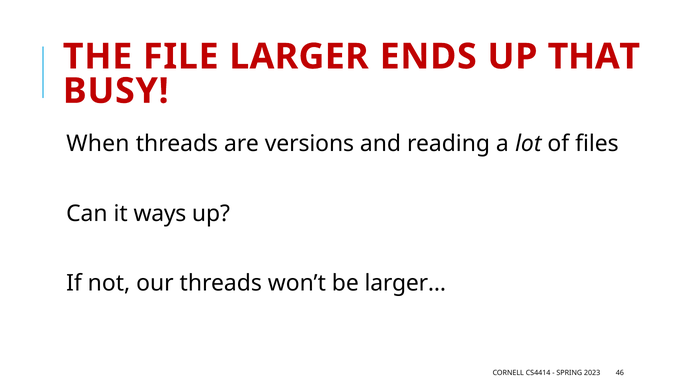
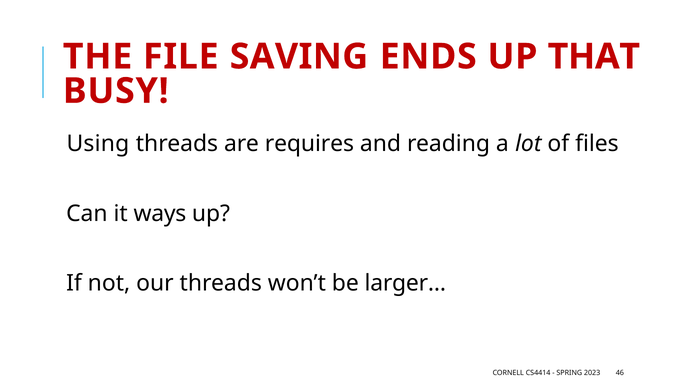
LARGER: LARGER -> SAVING (299, 57)
When: When -> Using (98, 144)
versions: versions -> requires (309, 144)
